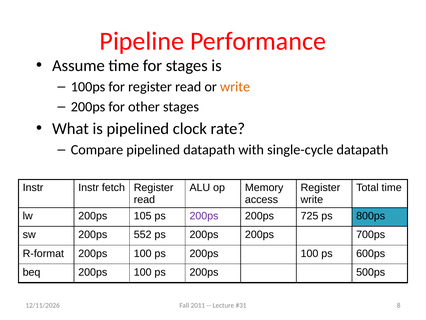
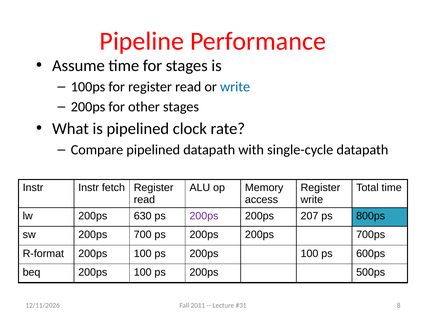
write colour: orange -> blue (235, 87)
105: 105 -> 630 (143, 216)
725: 725 -> 207 (310, 216)
552: 552 -> 700 (143, 234)
